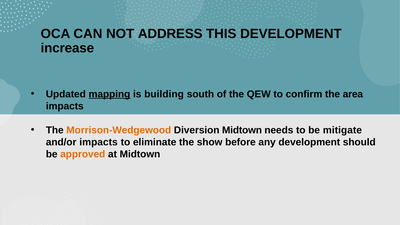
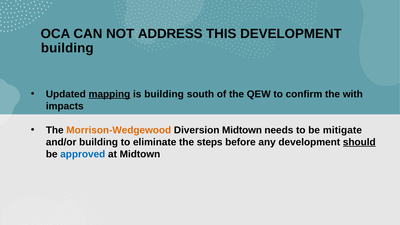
increase: increase -> building (67, 48)
area: area -> with (353, 94)
and/or impacts: impacts -> building (99, 142)
show: show -> steps (210, 142)
should underline: none -> present (359, 142)
approved colour: orange -> blue (83, 154)
